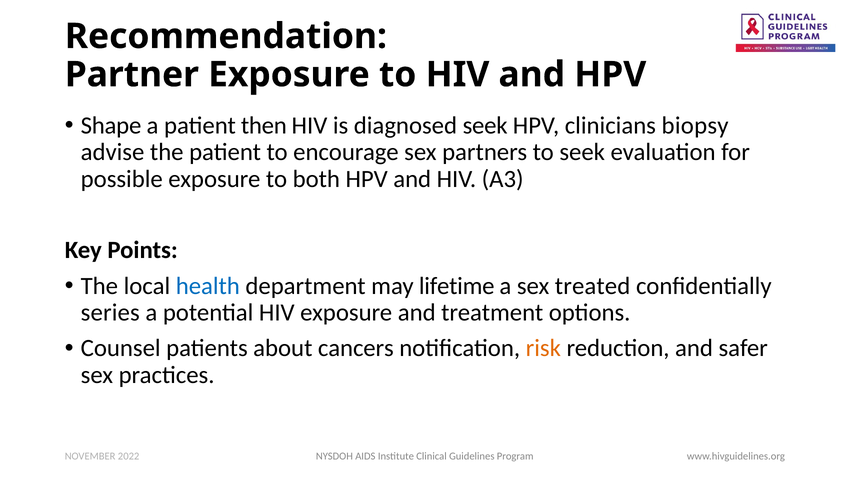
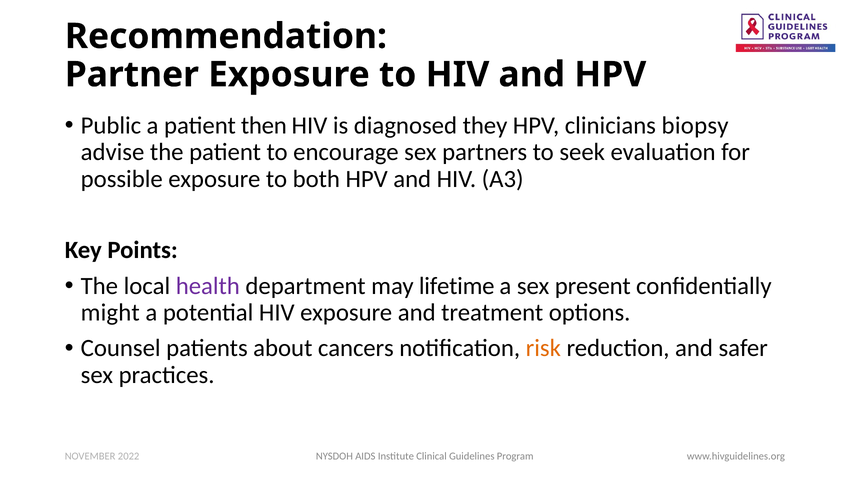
Shape: Shape -> Public (111, 125)
diagnosed seek: seek -> they (485, 125)
health colour: blue -> purple (208, 286)
treated: treated -> present (593, 286)
series: series -> might (110, 313)
